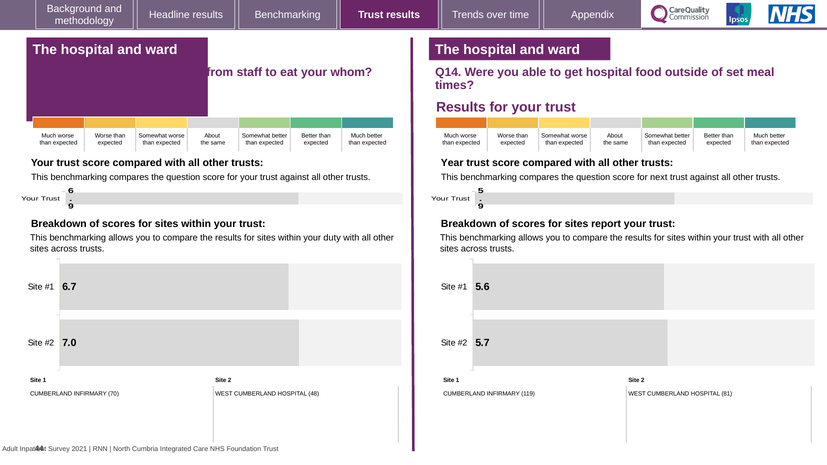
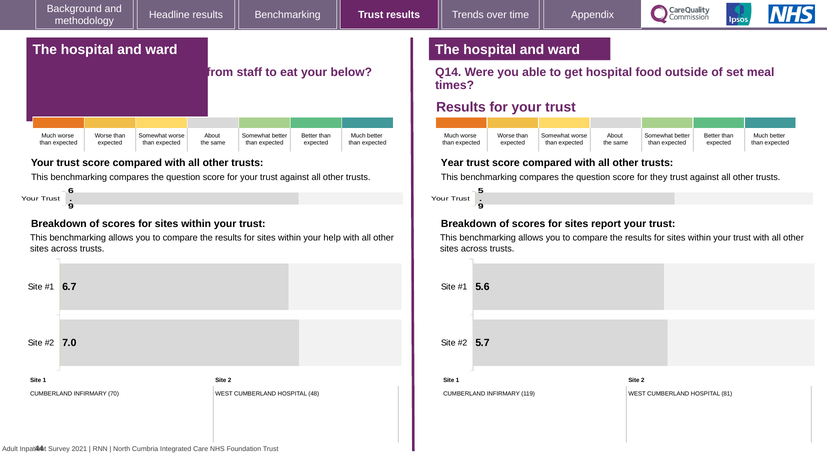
whom: whom -> below (351, 72)
next: next -> they (659, 178)
your duty: duty -> help (332, 238)
